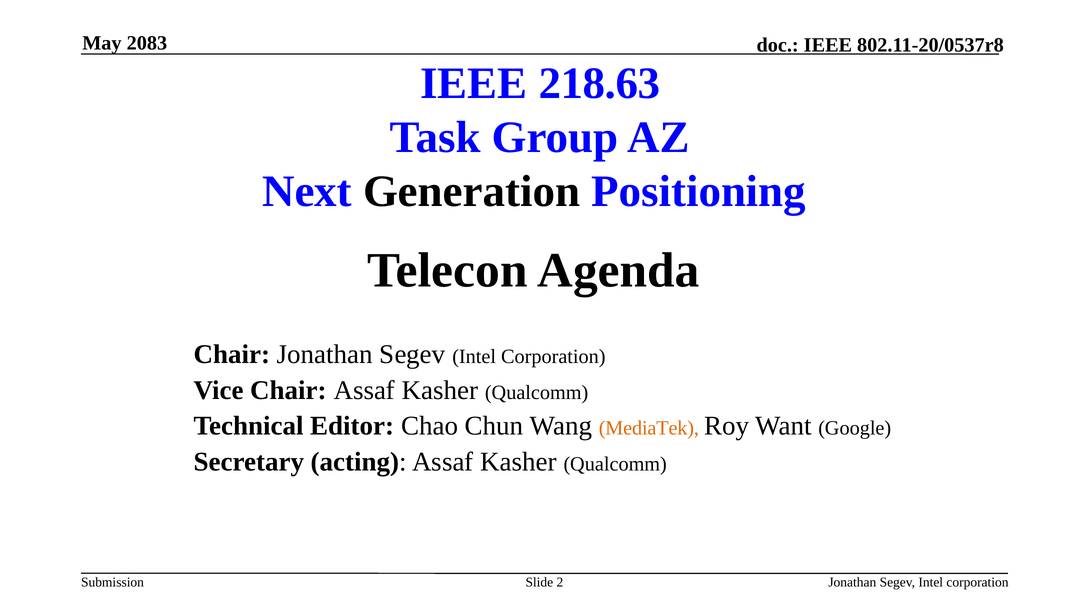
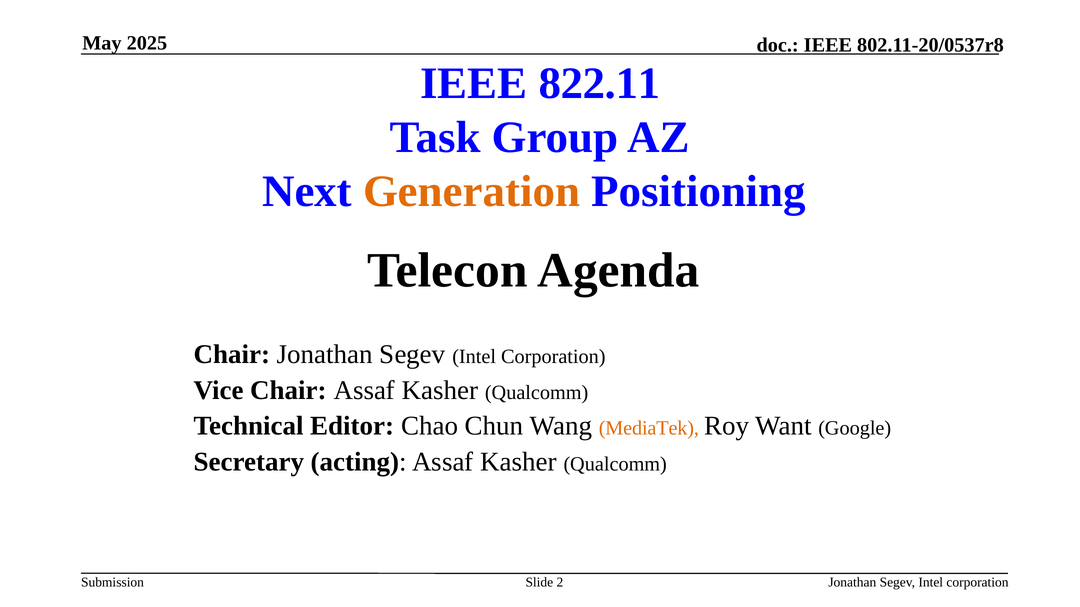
2083: 2083 -> 2025 (147, 43)
218.63: 218.63 -> 822.11 (599, 84)
Generation colour: black -> orange (472, 192)
